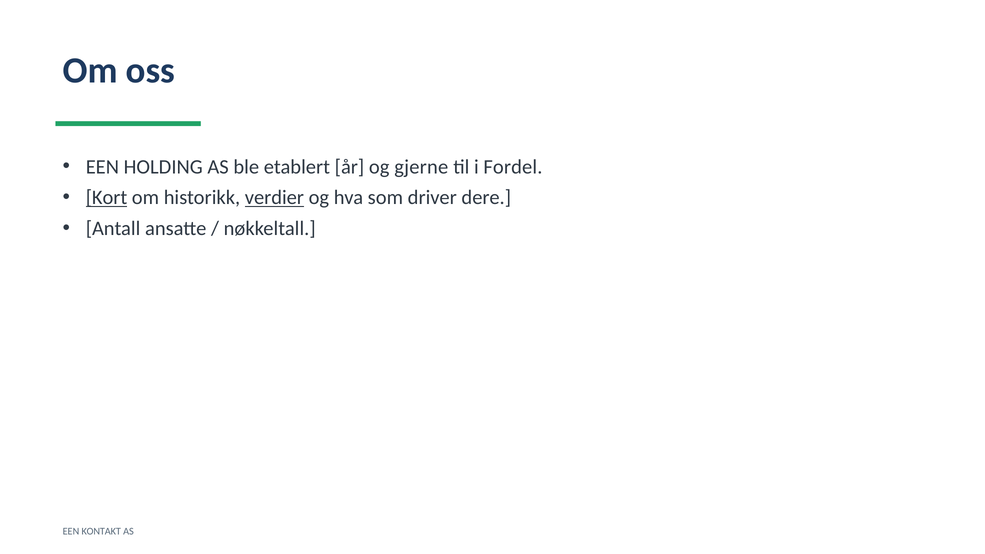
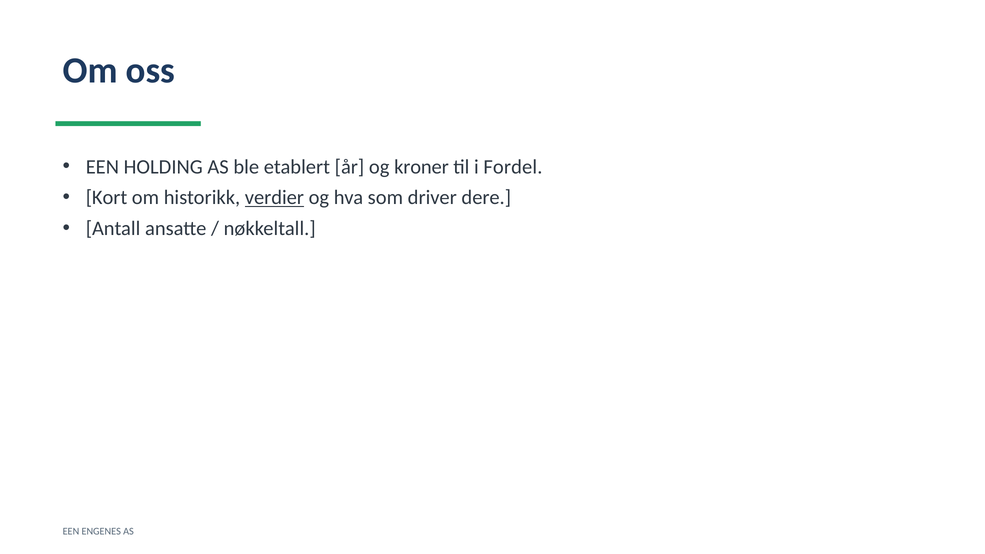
gjerne: gjerne -> kroner (421, 167)
Kort underline: present -> none (107, 198)
KONTAKT: KONTAKT -> ENGENES (101, 532)
